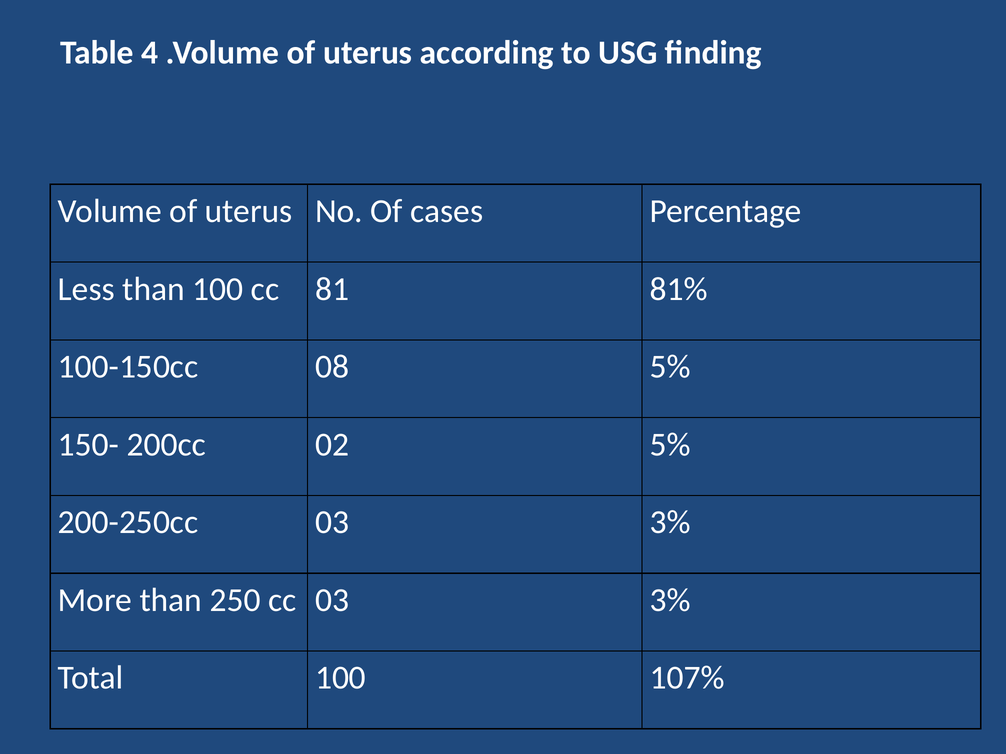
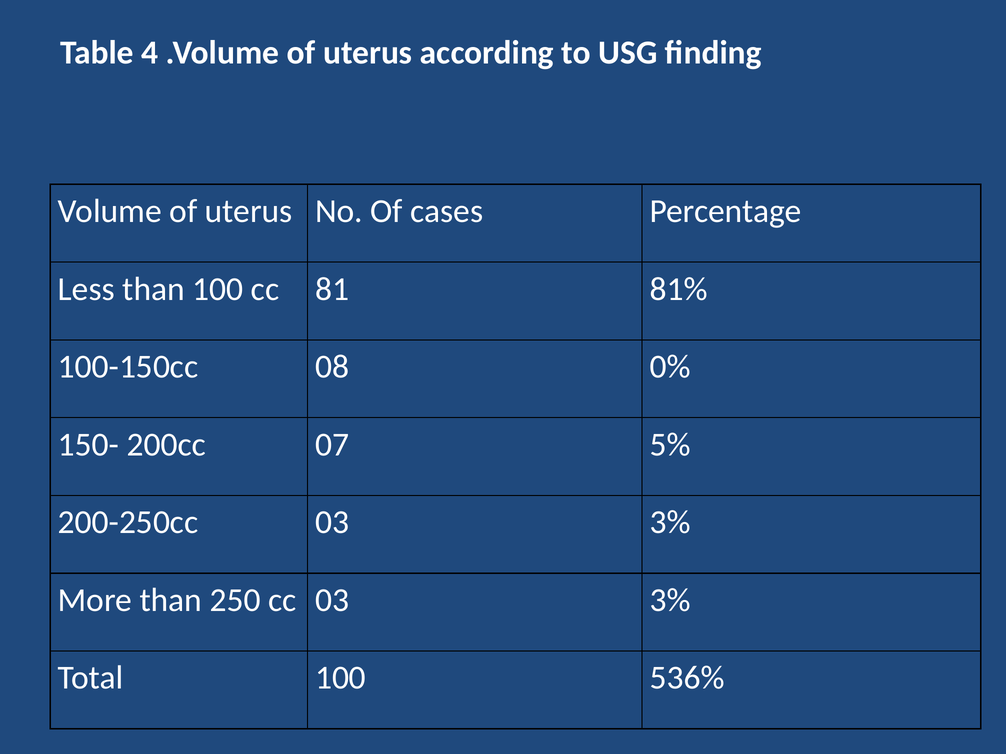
08 5%: 5% -> 0% (670, 367)
02: 02 -> 07 (332, 445)
107%: 107% -> 536% (687, 678)
